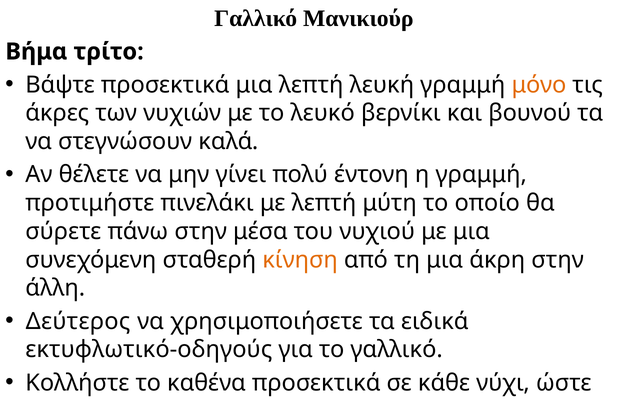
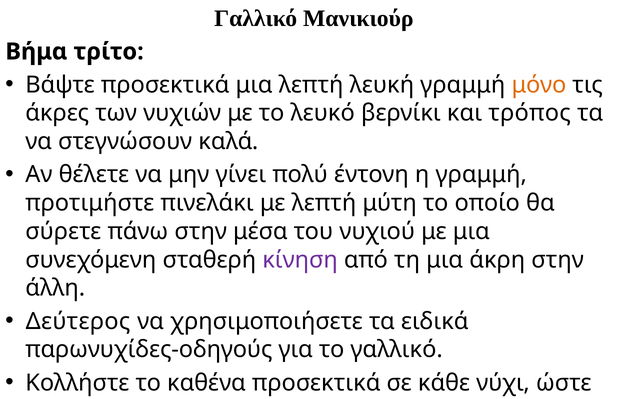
βουνού: βουνού -> τρόπος (530, 113)
κίνηση colour: orange -> purple (300, 260)
εκτυφλωτικό-οδηγούς: εκτυφλωτικό-οδηγούς -> παρωνυχίδες-οδηγούς (149, 349)
